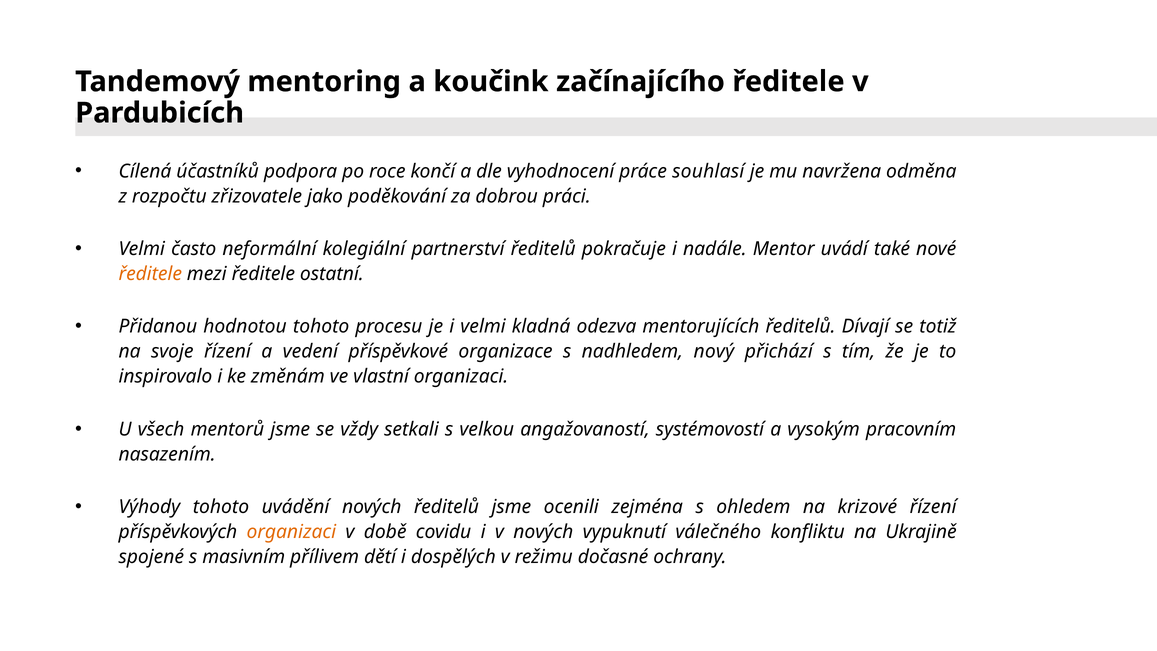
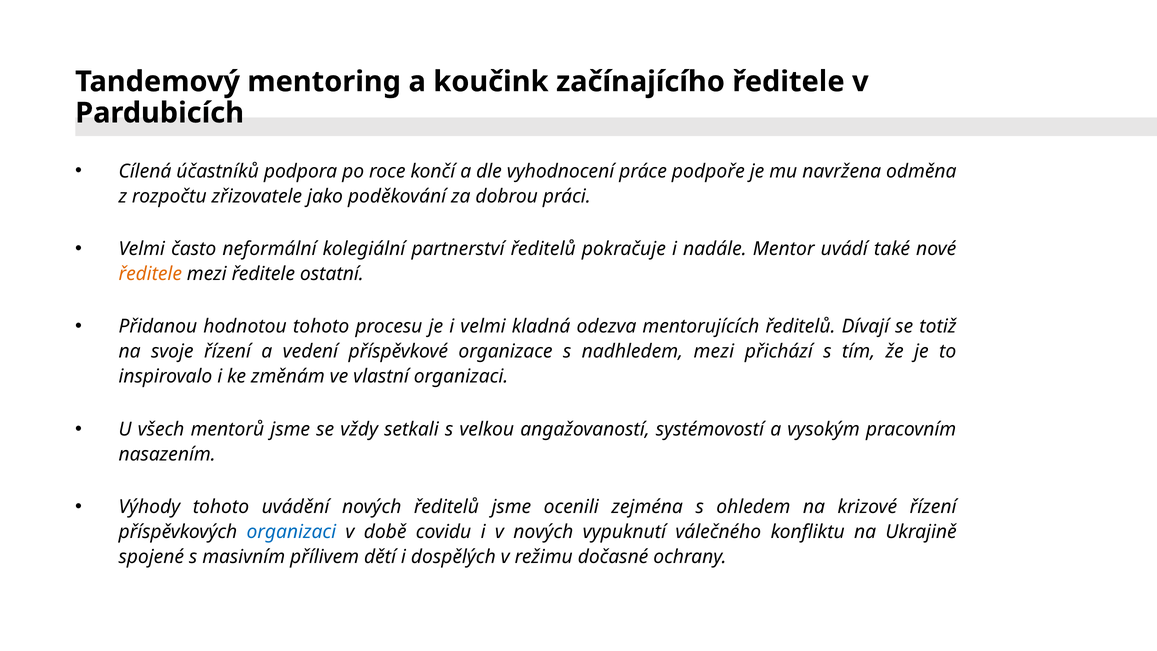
souhlasí: souhlasí -> podpoře (708, 171)
nadhledem nový: nový -> mezi (714, 351)
organizaci colour: orange -> blue (291, 532)
